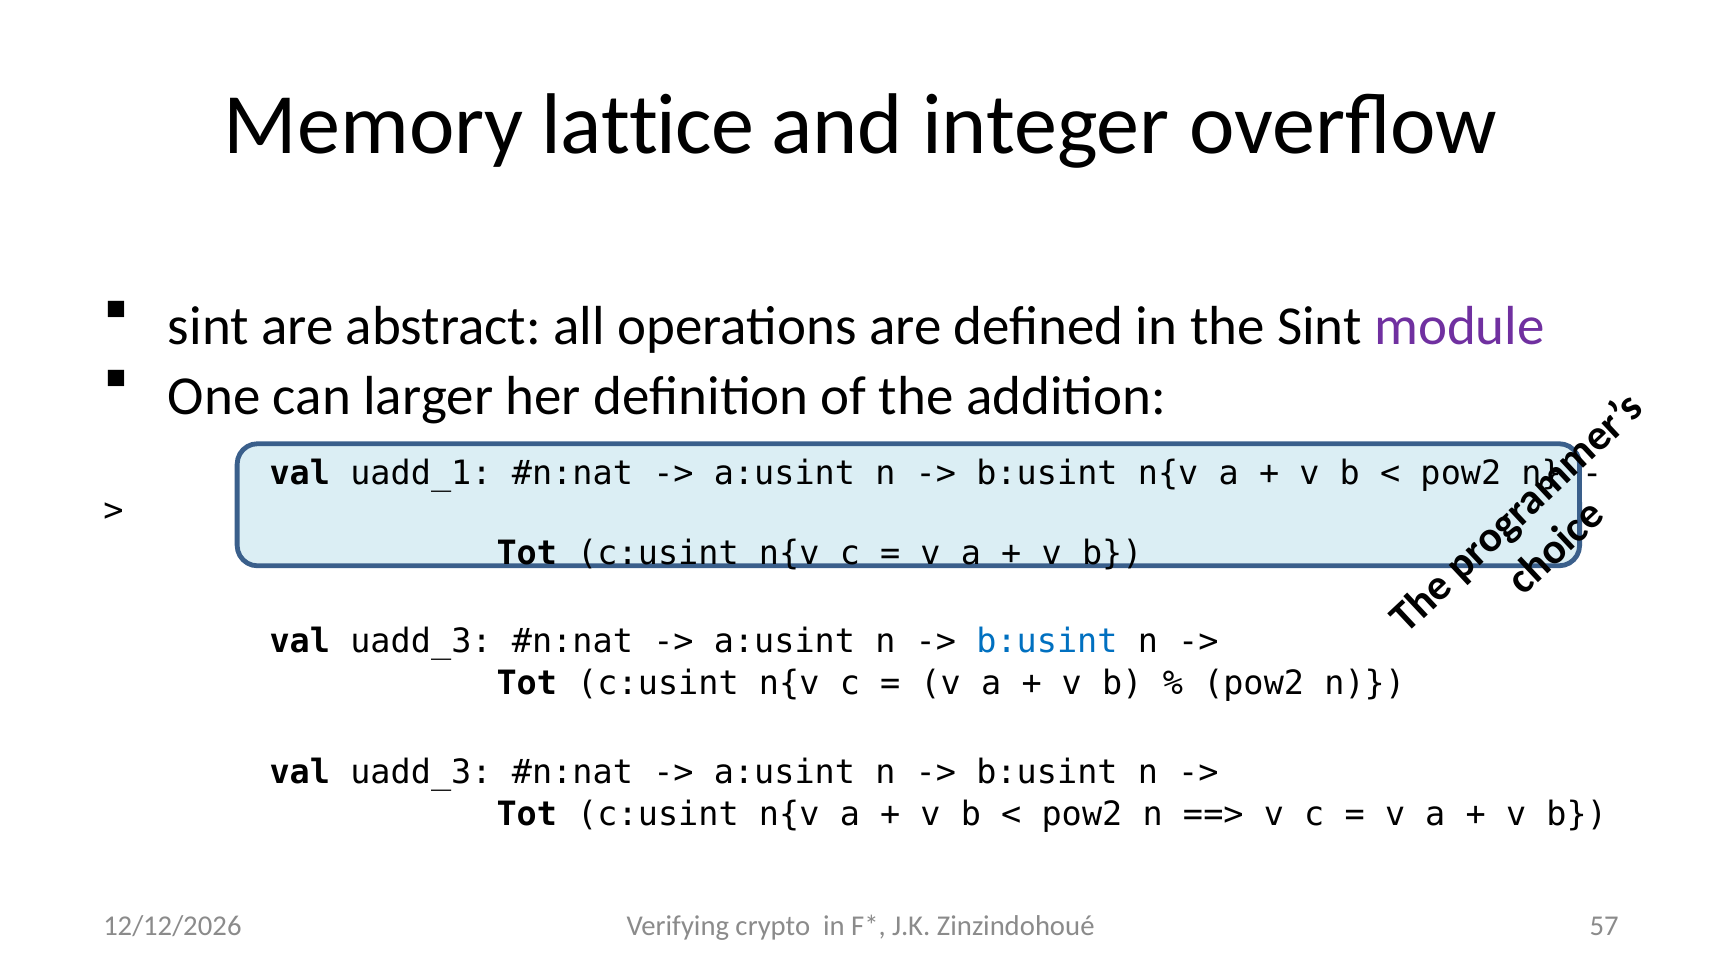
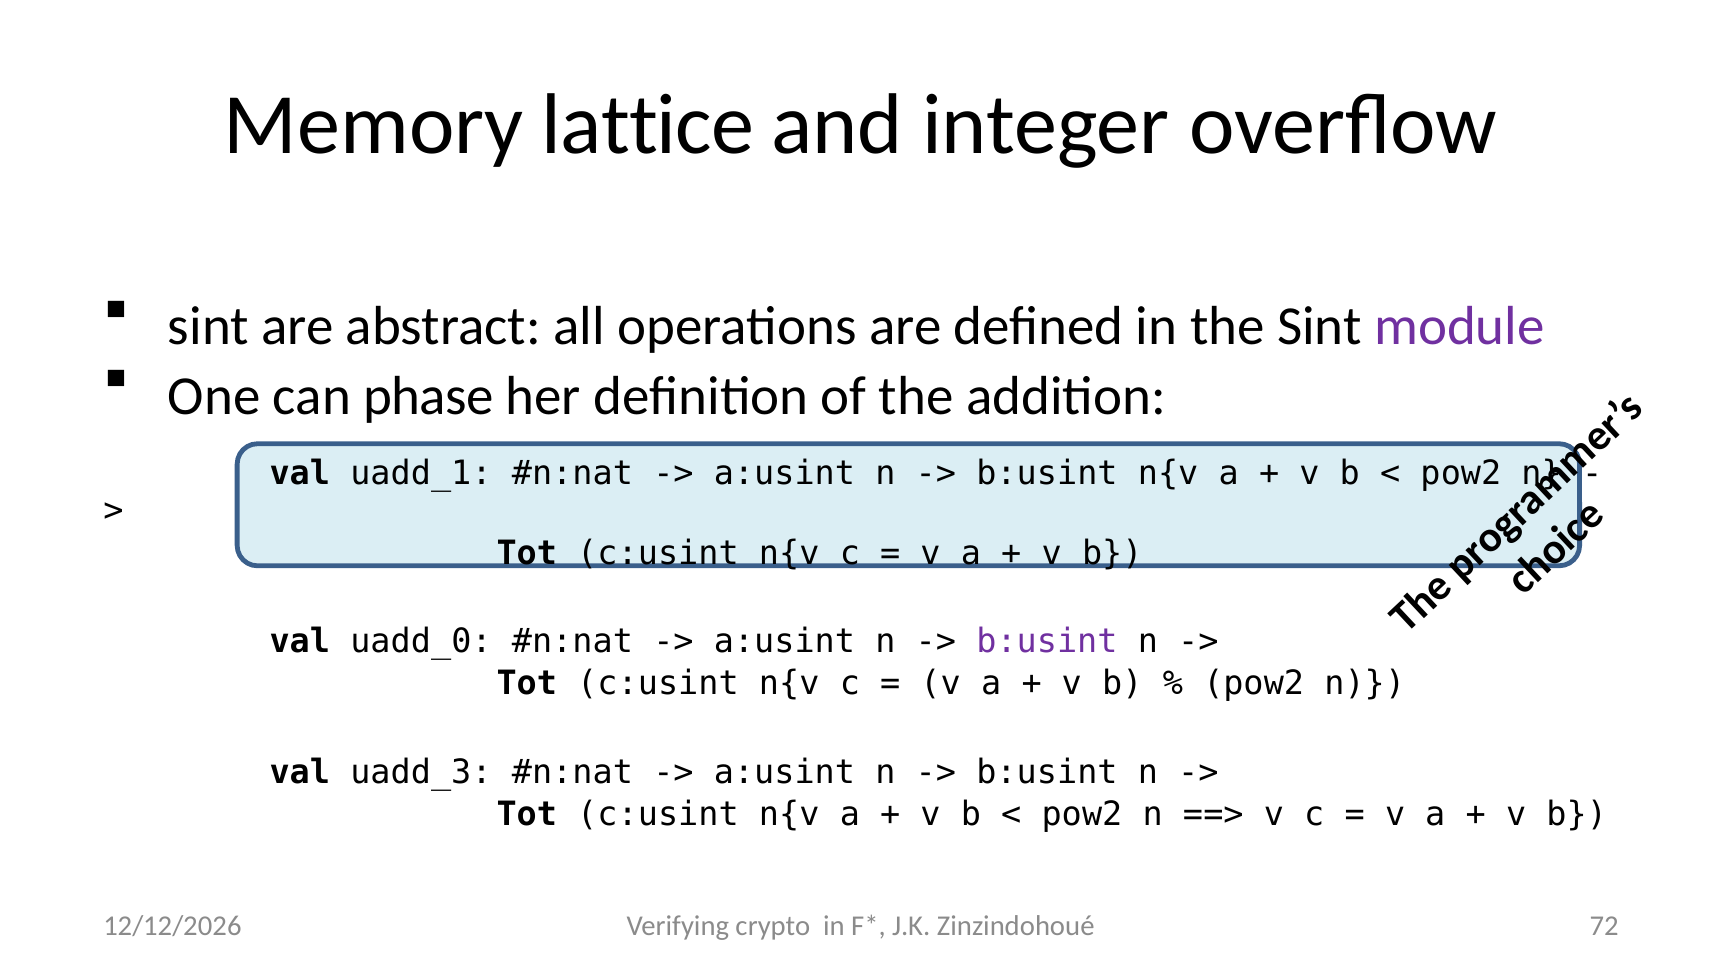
larger: larger -> phase (429, 396)
uadd_3: uadd_3 -> uadd_0 (421, 641)
b:usint colour: blue -> purple (1047, 641)
57: 57 -> 72 (1604, 925)
